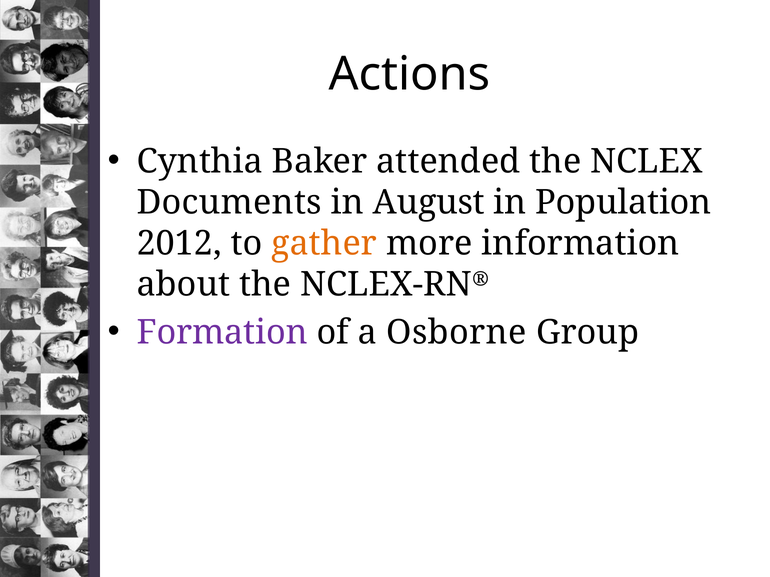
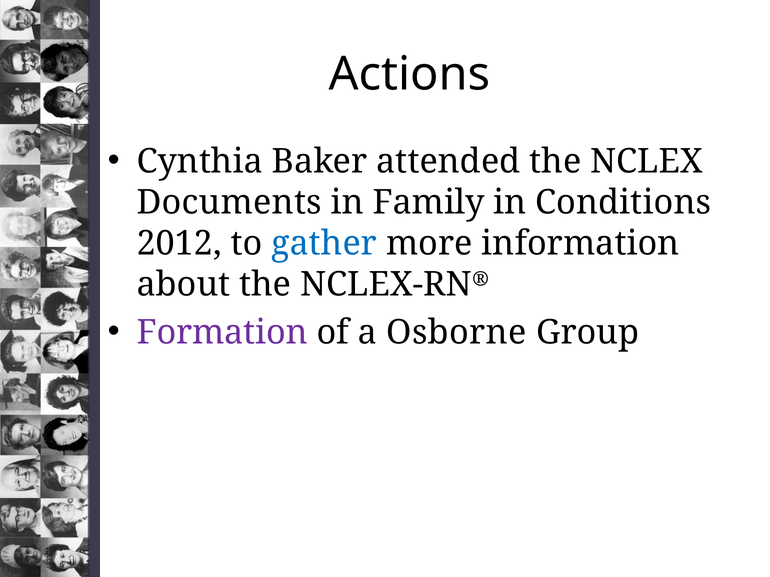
August: August -> Family (429, 203)
Population: Population -> Conditions (623, 203)
gather colour: orange -> blue (324, 244)
